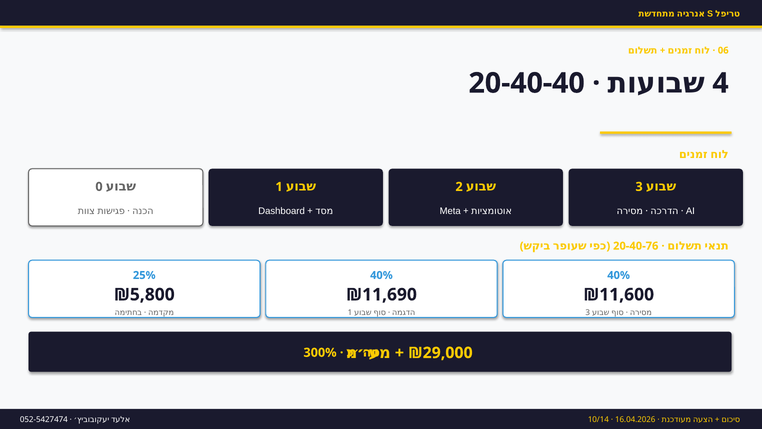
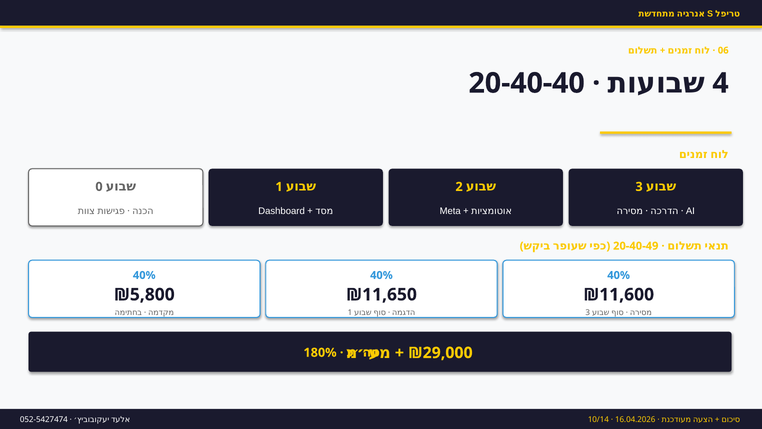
20-40-76: 20-40-76 -> 20-40-49 (636, 246)
25%: 25% -> 40% (144, 275)
₪11,690: ₪11,690 -> ₪11,650 (382, 294)
300%: 300% -> 180% (320, 352)
